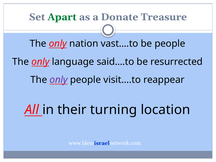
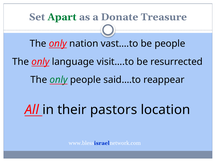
said….to: said….to -> visit….to (115, 62)
only colour: purple -> green (59, 80)
visit….to: visit….to -> said….to (122, 80)
turning: turning -> pastors (114, 110)
